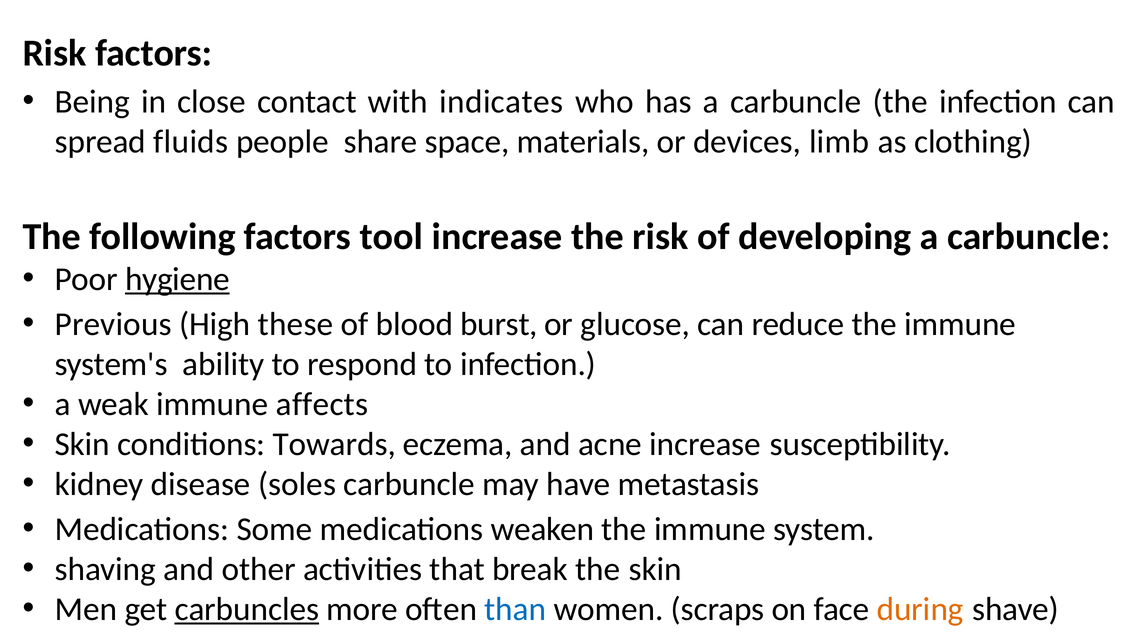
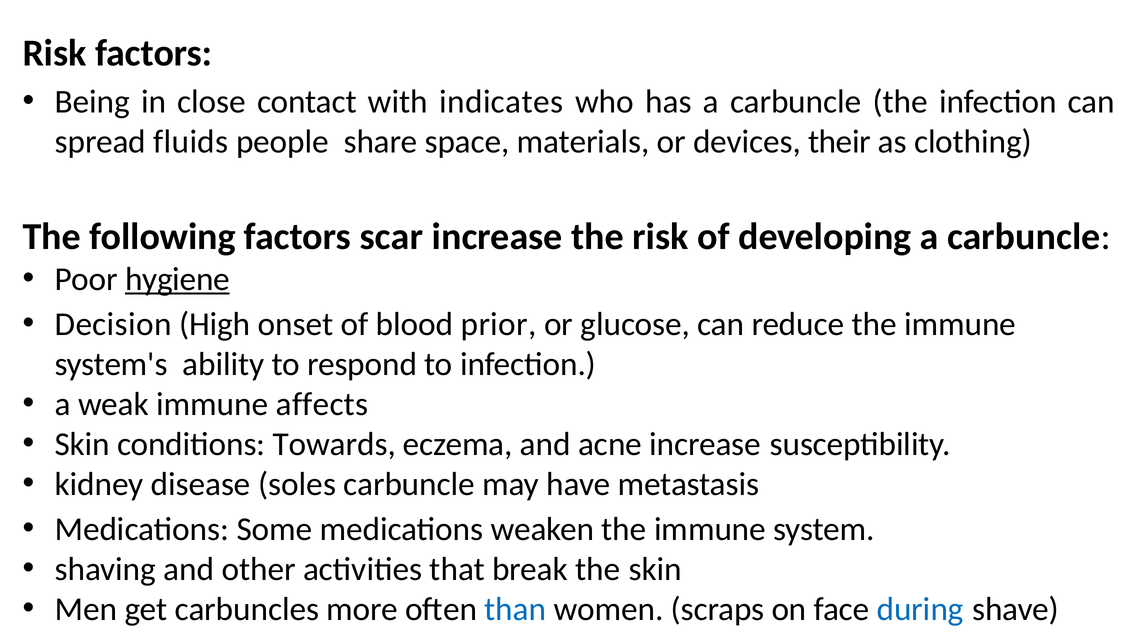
limb: limb -> their (840, 142)
tool: tool -> scar (391, 237)
Previous: Previous -> Decision (113, 324)
these: these -> onset (296, 324)
burst: burst -> prior (499, 324)
carbuncles underline: present -> none (247, 610)
during colour: orange -> blue (920, 610)
